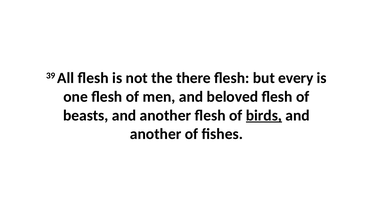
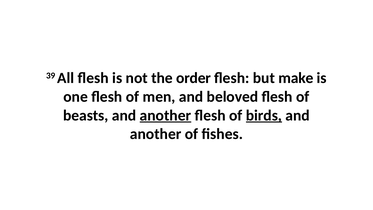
there: there -> order (194, 78)
every: every -> make (296, 78)
another underline: none -> present (165, 115)
